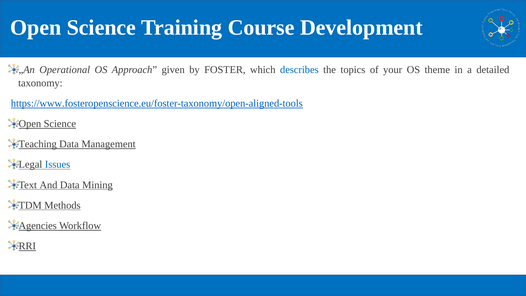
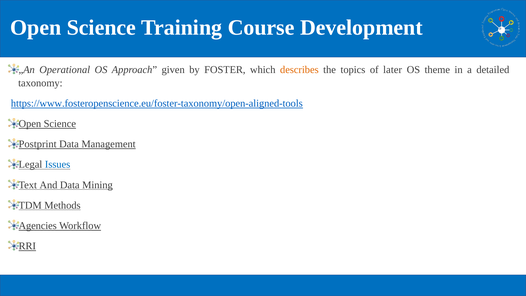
describes colour: blue -> orange (299, 70)
your: your -> later (393, 70)
Teaching: Teaching -> Postprint (38, 144)
